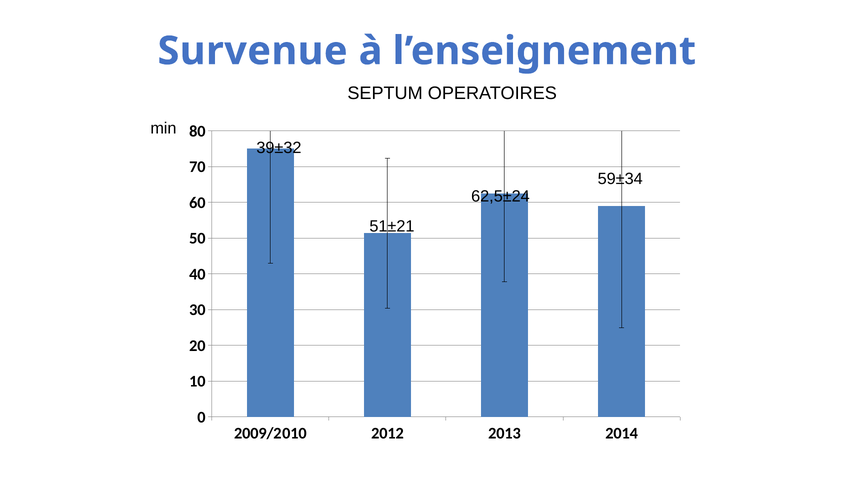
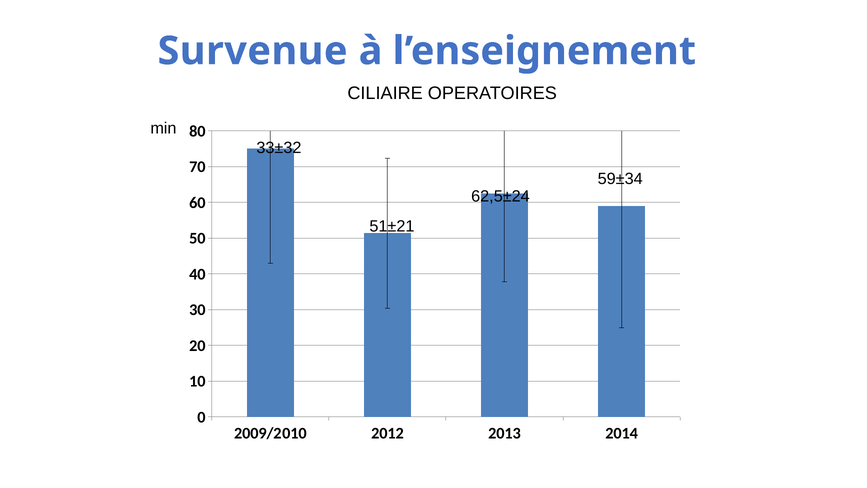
SEPTUM: SEPTUM -> CILIAIRE (385, 93)
39±32: 39±32 -> 33±32 (279, 148)
